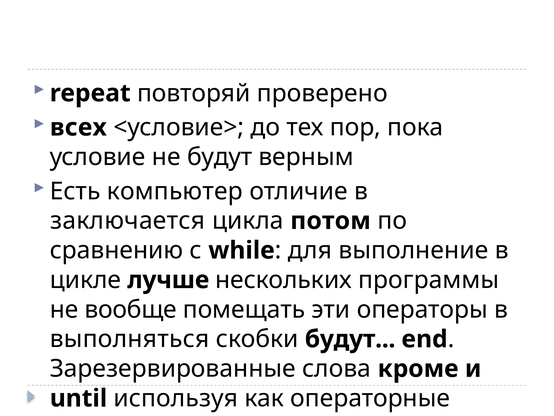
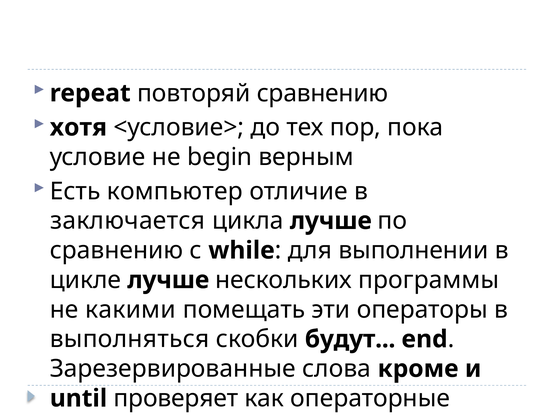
повторяй проверено: проверено -> сравнению (322, 93)
всех: всех -> хотя (78, 127)
не будут: будут -> begin (220, 157)
цикла потом: потом -> лучше (331, 221)
выполнение: выполнение -> выполнении (413, 250)
вообще: вообще -> какими (130, 309)
используя: используя -> проверяет (176, 398)
